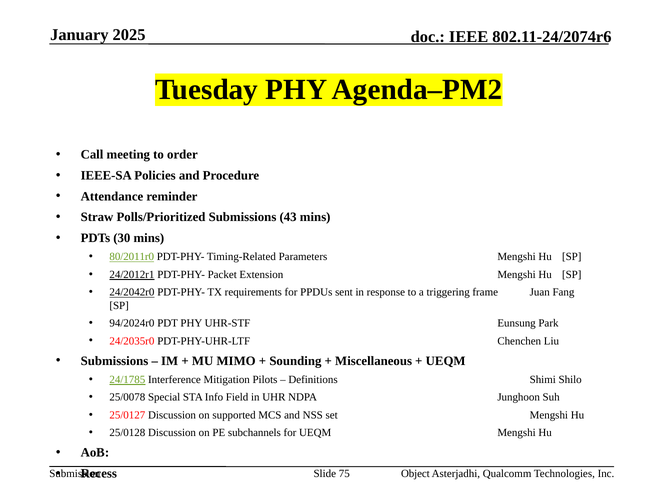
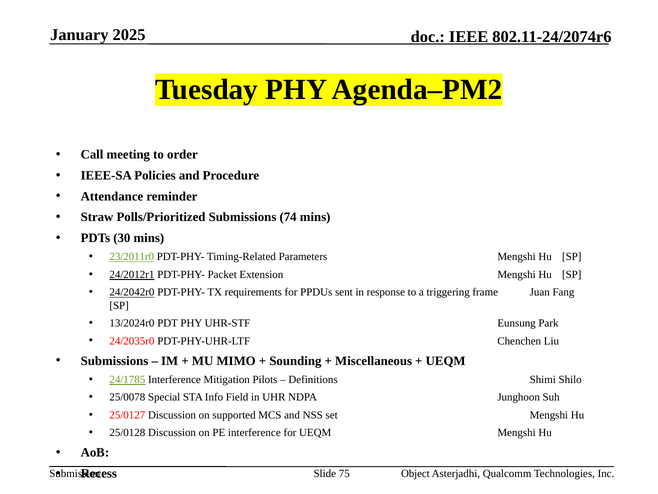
43: 43 -> 74 (288, 217)
80/2011r0: 80/2011r0 -> 23/2011r0 (132, 257)
94/2024r0: 94/2024r0 -> 13/2024r0 (132, 323)
PE subchannels: subchannels -> interference (254, 432)
